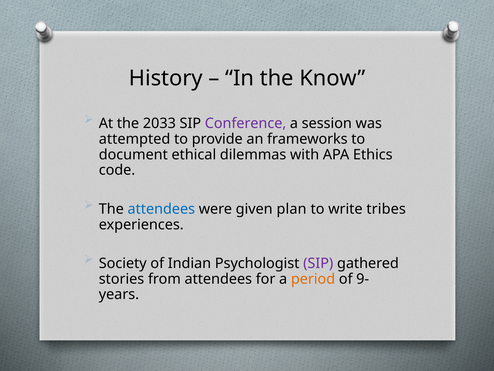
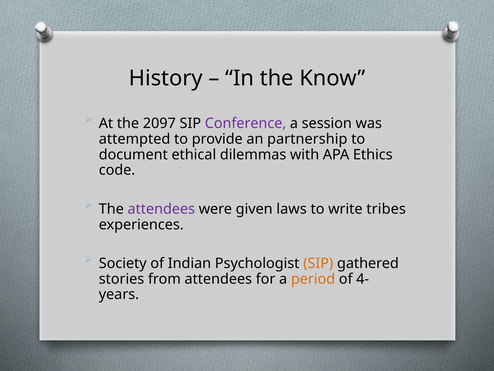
2033: 2033 -> 2097 (159, 123)
frameworks: frameworks -> partnership (307, 139)
attendees colour: blue -> purple (161, 209)
plan: plan -> laws (292, 209)
SIP colour: purple -> orange (318, 263)
9-: 9- -> 4- (363, 279)
